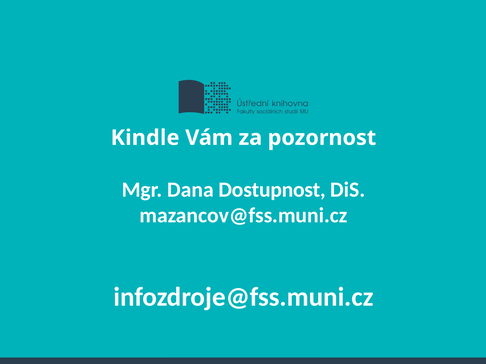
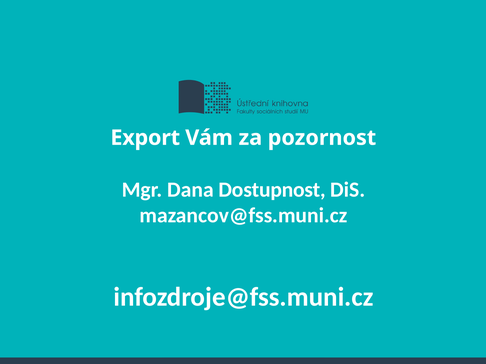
Kindle: Kindle -> Export (145, 138)
